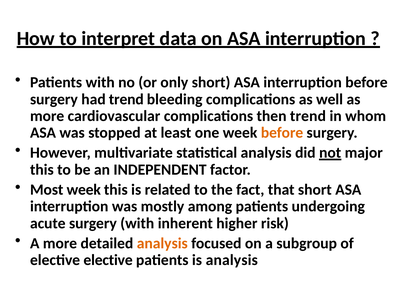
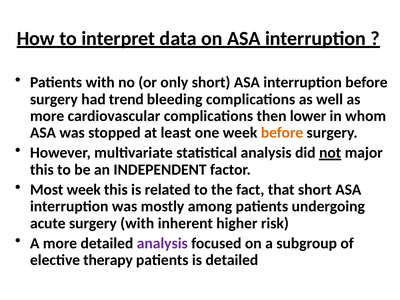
then trend: trend -> lower (308, 116)
analysis colour: orange -> purple (162, 243)
elective elective: elective -> therapy (108, 260)
is analysis: analysis -> detailed (232, 260)
